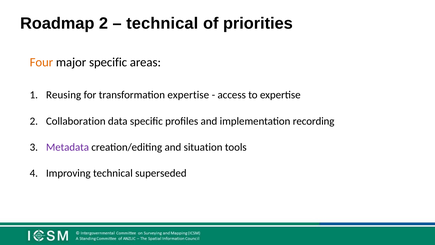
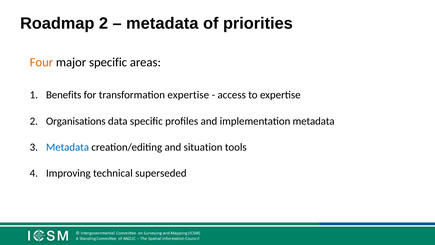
technical: technical -> metadata (162, 24)
Reusing: Reusing -> Benefits (64, 95)
Collaboration: Collaboration -> Organisations (76, 121)
implementation recording: recording -> metadata (314, 121)
Metadata colour: purple -> blue (67, 147)
